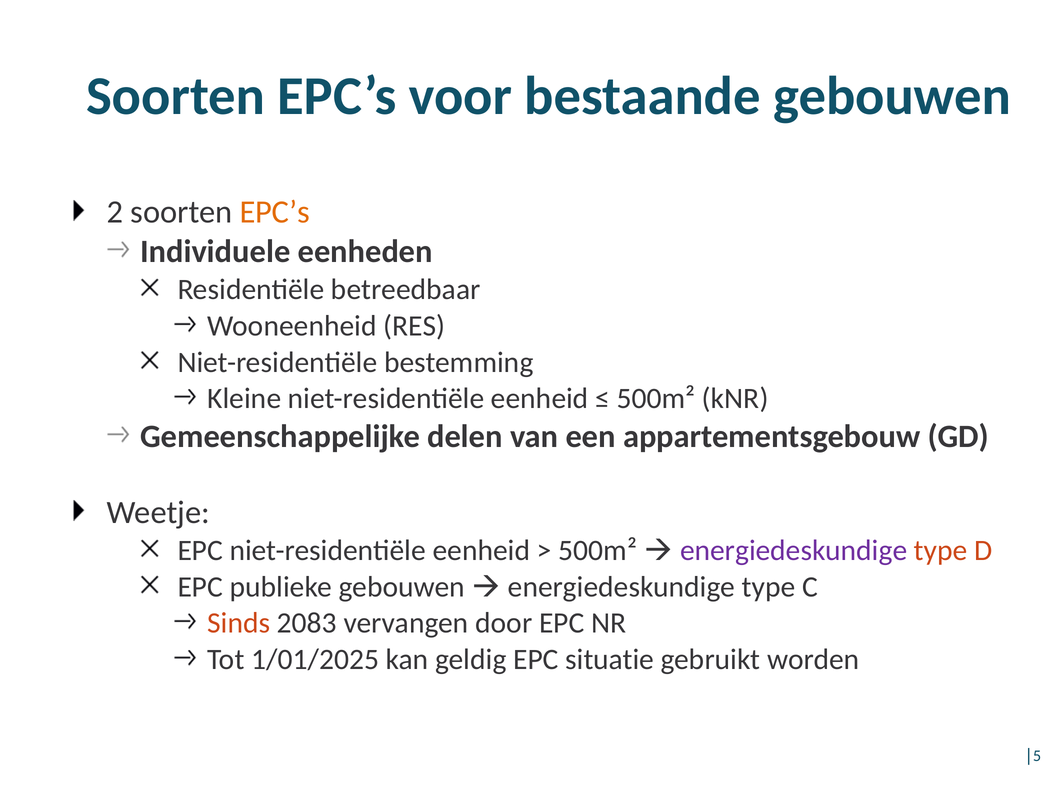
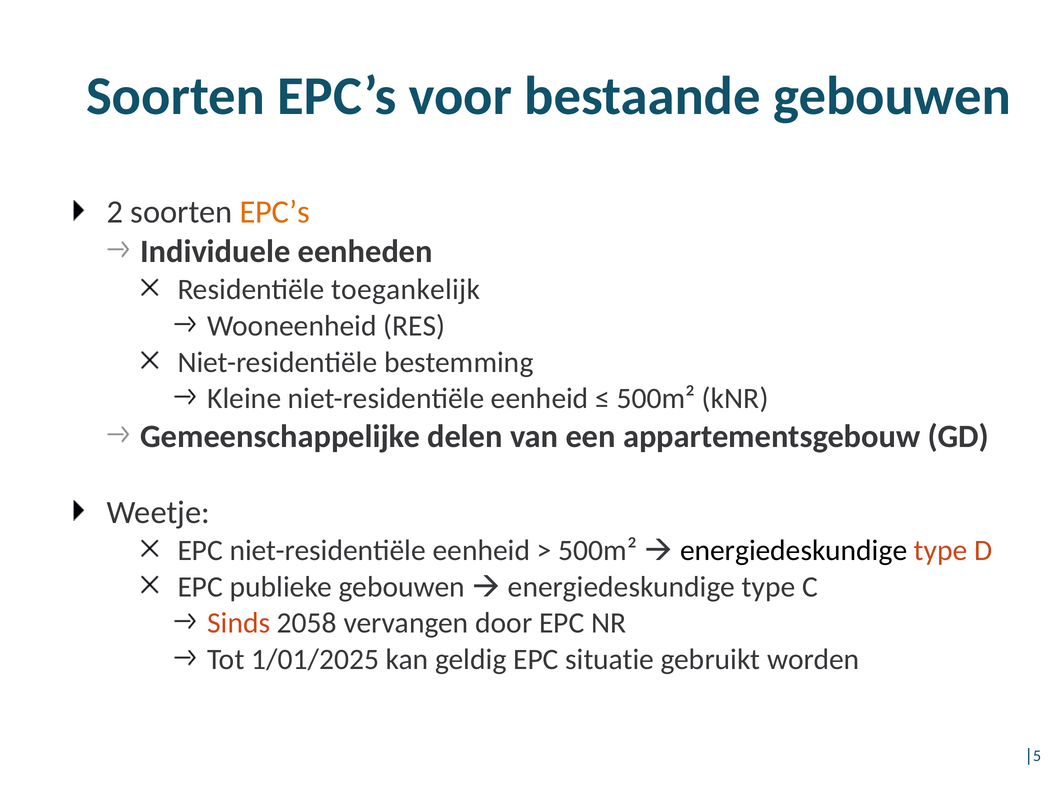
betreedbaar: betreedbaar -> toegankelijk (406, 290)
energiedeskundige colour: purple -> black (794, 551)
2083: 2083 -> 2058 (307, 623)
